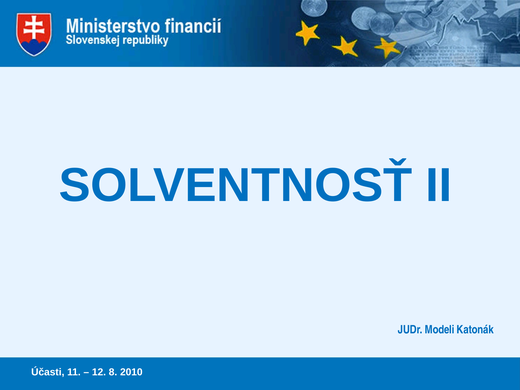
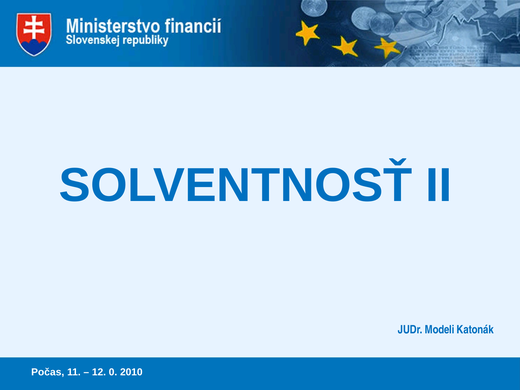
Účasti: Účasti -> Počas (48, 372)
8: 8 -> 0 (113, 372)
